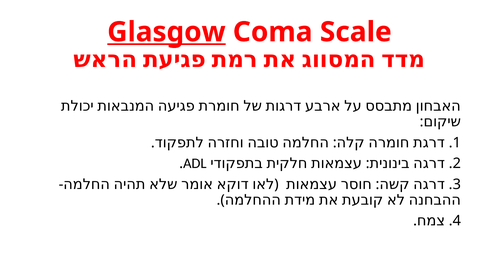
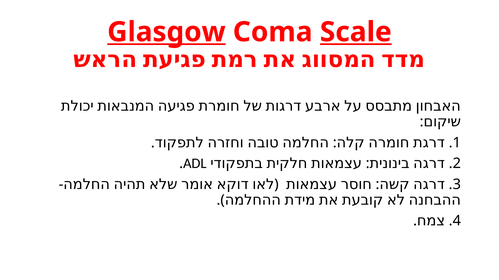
Scale underline: none -> present (356, 32)
